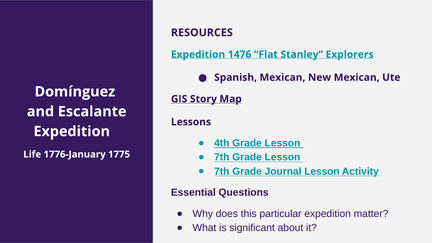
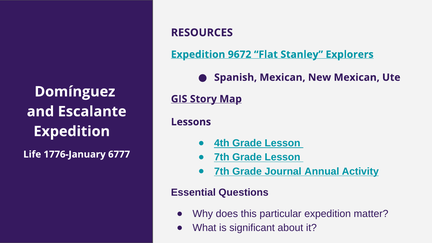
1476: 1476 -> 9672 (240, 54)
1775: 1775 -> 6777 (119, 154)
Journal Lesson: Lesson -> Annual (322, 171)
